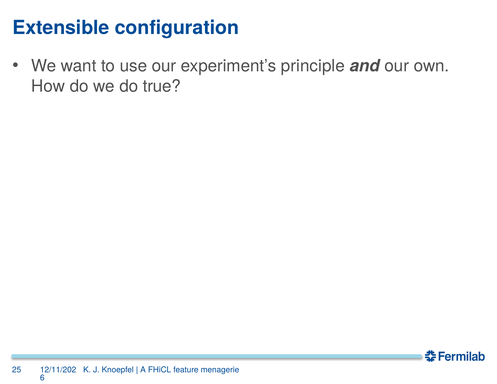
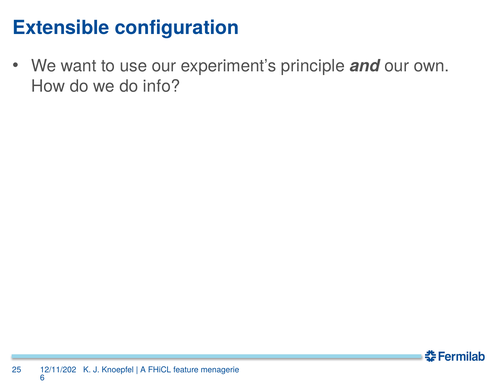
true: true -> info (162, 86)
